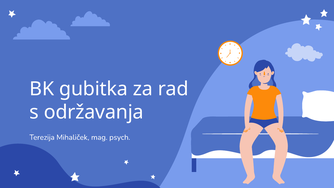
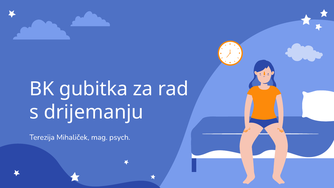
održavanja: održavanja -> drijemanju (94, 112)
